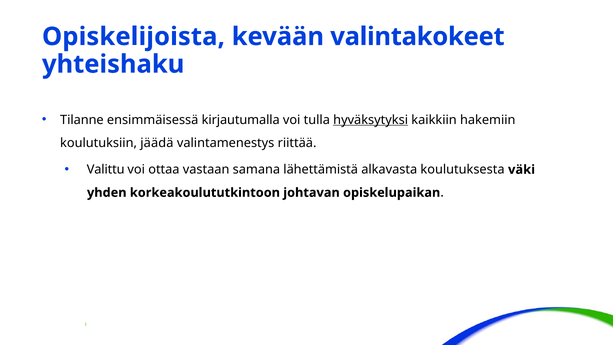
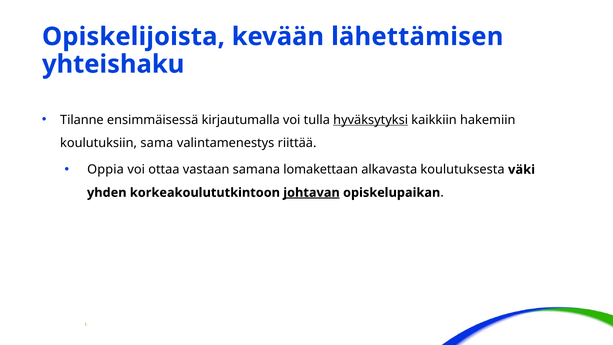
valintakokeet: valintakokeet -> lähettämisen (417, 37)
jäädä: jäädä -> sama (157, 143)
Valittu: Valittu -> Oppia (106, 170)
lähettämistä: lähettämistä -> lomakettaan (321, 170)
johtavan underline: none -> present (312, 193)
